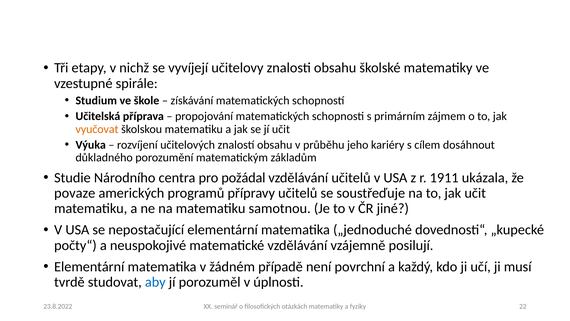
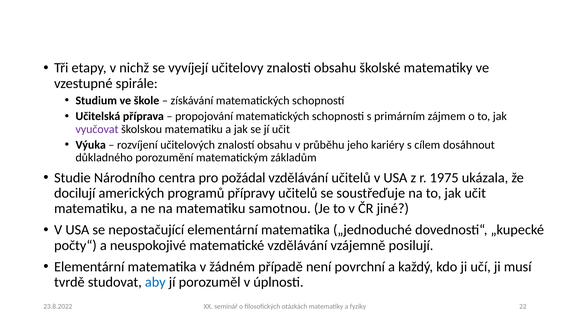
vyučovat colour: orange -> purple (97, 129)
1911: 1911 -> 1975 (444, 178)
povaze: povaze -> docilují (75, 193)
